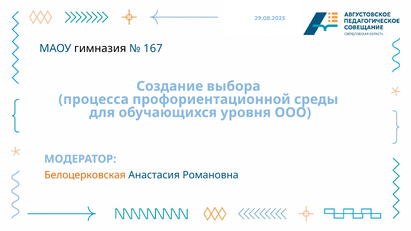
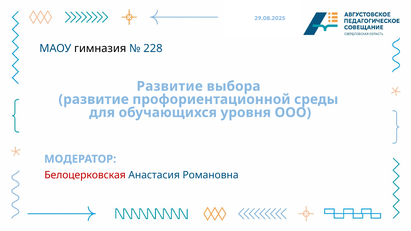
167: 167 -> 228 (153, 49)
Создание: Создание -> Развитие (170, 86)
процесса: процесса -> развитие (94, 99)
Белоцерковская colour: orange -> red (85, 175)
